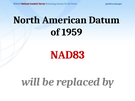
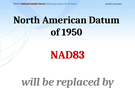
1959: 1959 -> 1950 (72, 32)
